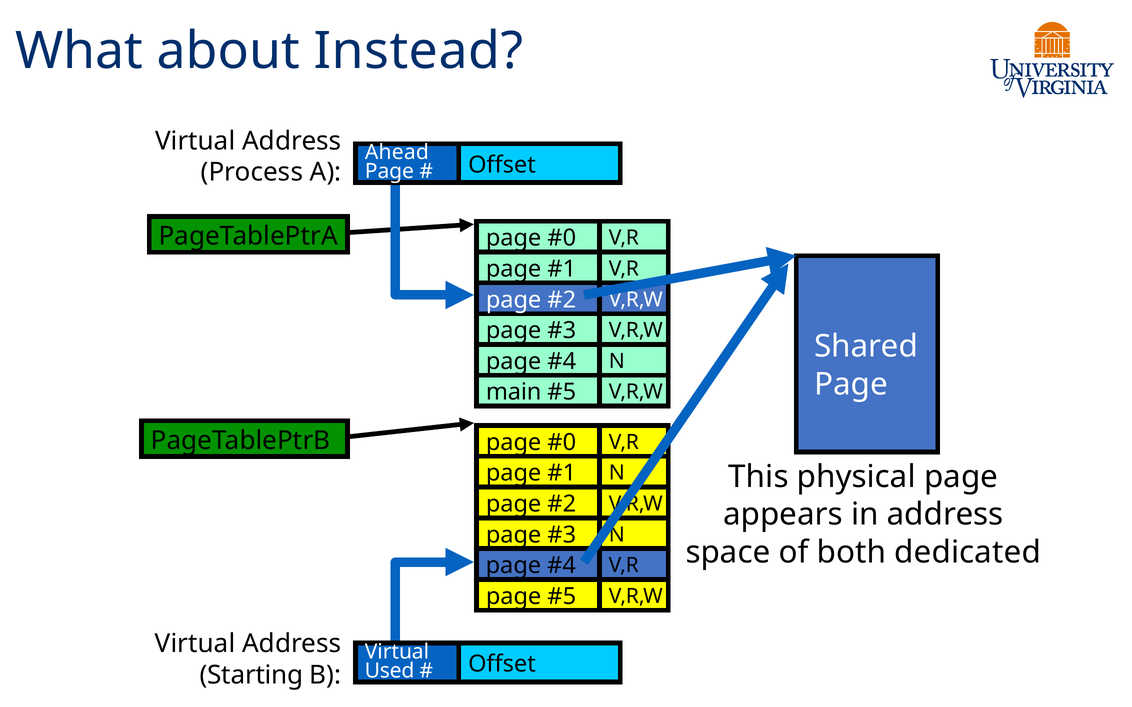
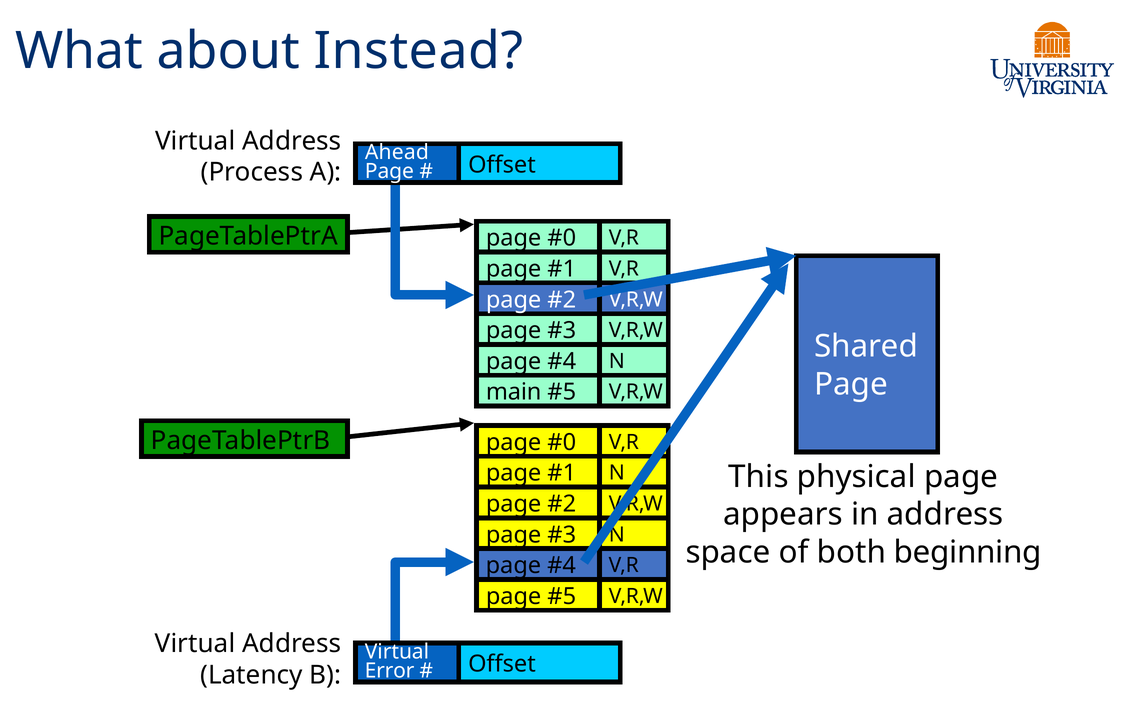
dedicated: dedicated -> beginning (968, 553)
Used: Used -> Error (390, 671)
Starting: Starting -> Latency (251, 676)
